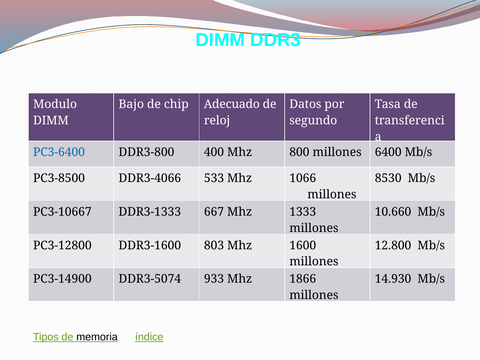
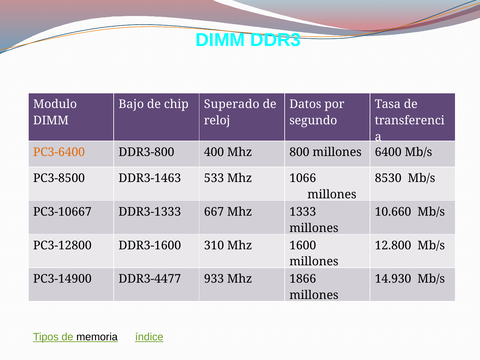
Adecuado: Adecuado -> Superado (232, 104)
PC3-6400 colour: blue -> orange (59, 152)
DDR3-4066: DDR3-4066 -> DDR3-1463 (150, 178)
803: 803 -> 310 (214, 245)
DDR3-5074: DDR3-5074 -> DDR3-4477 (150, 279)
